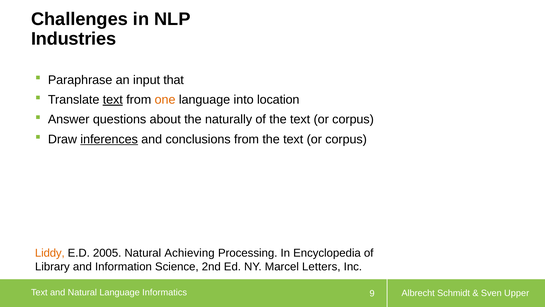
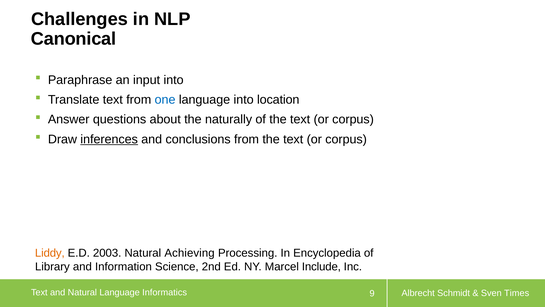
Industries: Industries -> Canonical (74, 39)
input that: that -> into (174, 80)
text underline: present -> none (113, 100)
one colour: orange -> blue (165, 100)
2005: 2005 -> 2003 (107, 253)
Letters: Letters -> Include (321, 266)
Upper: Upper -> Times (517, 293)
